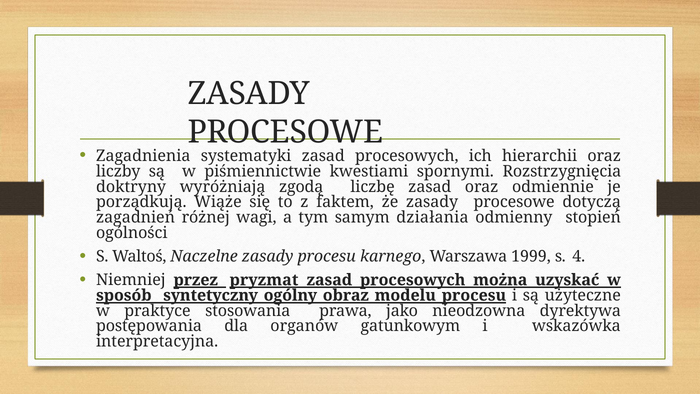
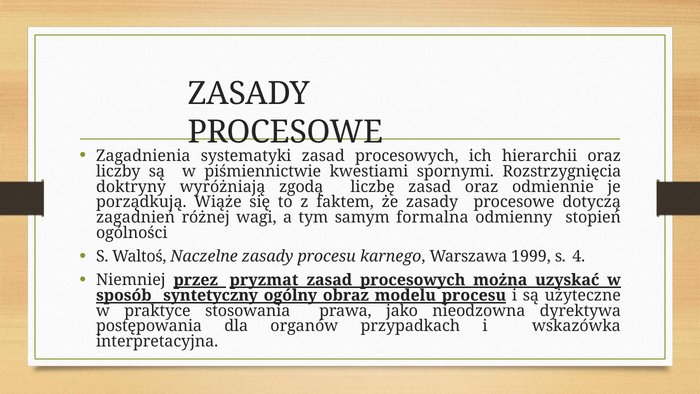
działania: działania -> formalna (432, 217)
gatunkowym: gatunkowym -> przypadkach (410, 326)
